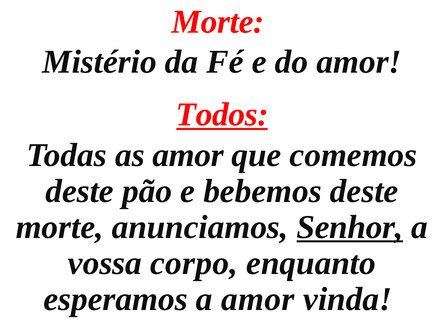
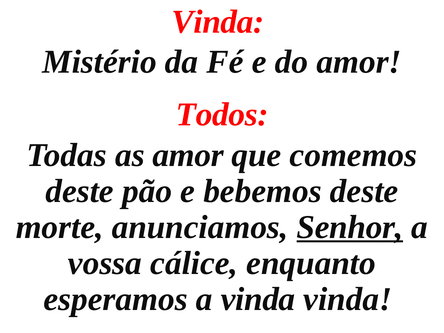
Morte: Morte -> Vinda (218, 22)
Todos underline: present -> none (222, 115)
corpo: corpo -> cálice (194, 263)
a amor: amor -> vinda (258, 299)
